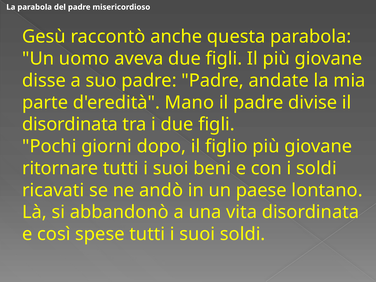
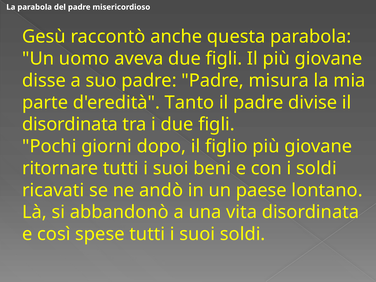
andate: andate -> misura (279, 81)
Mano: Mano -> Tanto (189, 102)
